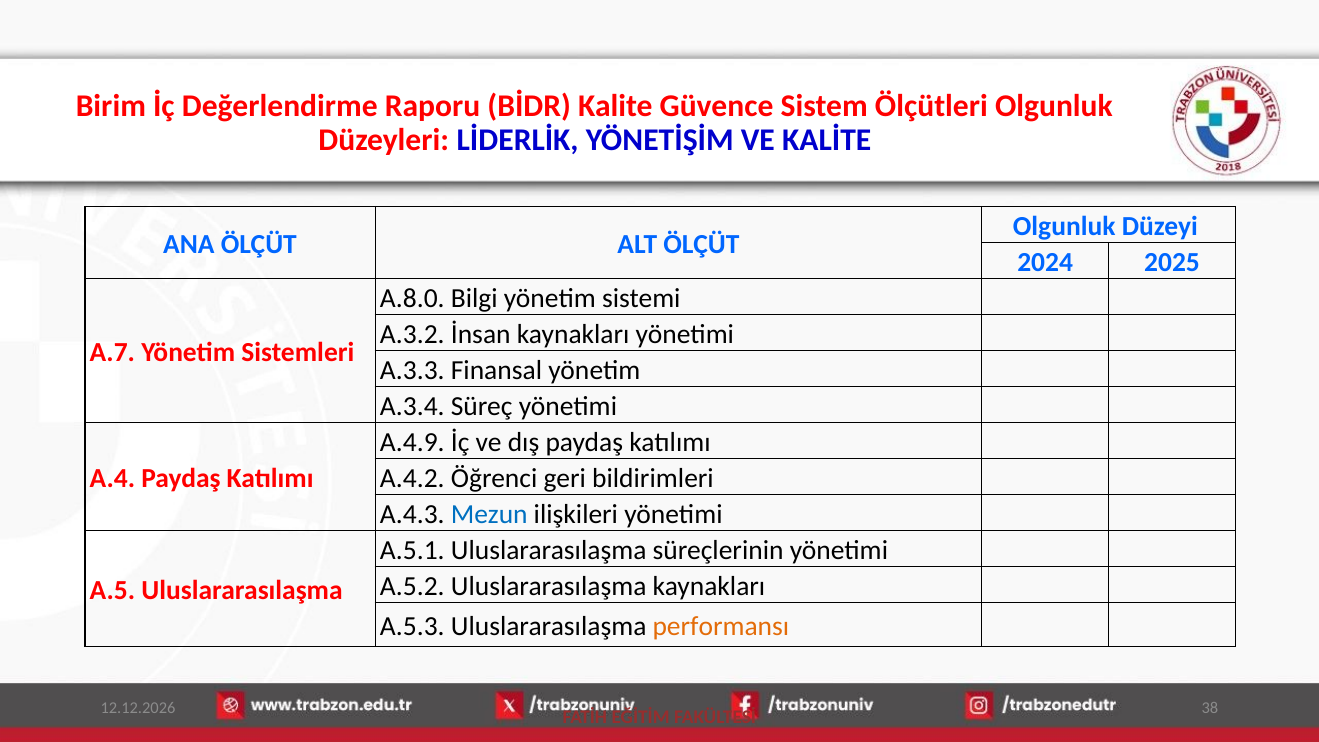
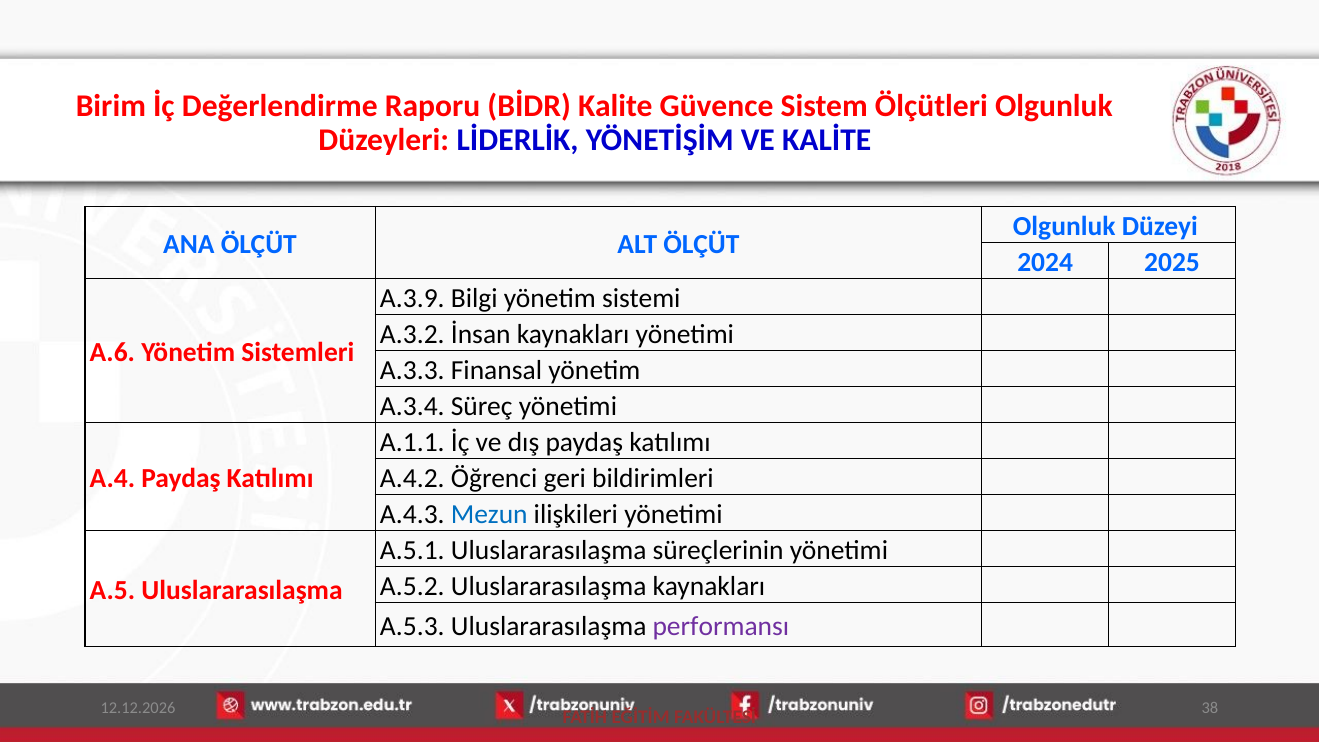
A.8.0: A.8.0 -> A.3.9 (412, 298)
A.7: A.7 -> A.6 (112, 352)
A.4.9: A.4.9 -> A.1.1 (412, 442)
performansı colour: orange -> purple (721, 626)
